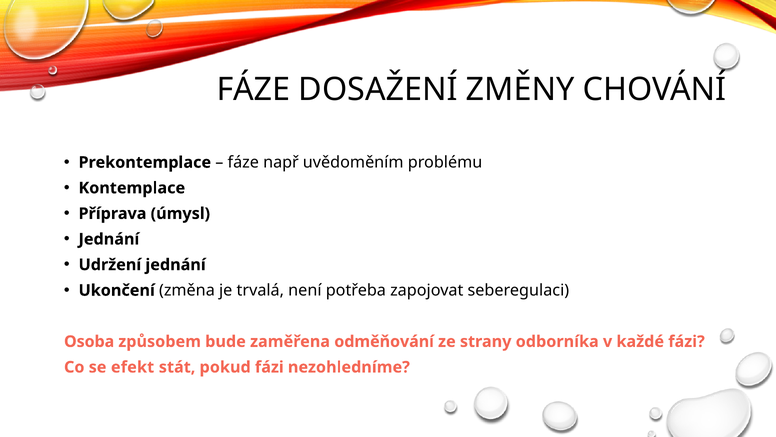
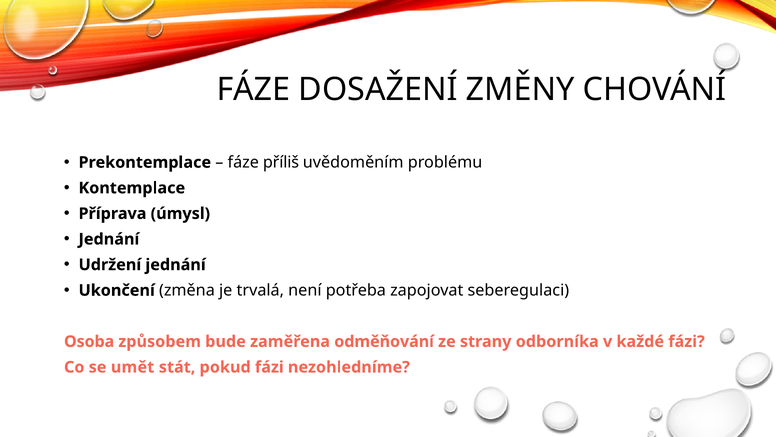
např: např -> příliš (281, 162)
efekt: efekt -> umět (133, 367)
